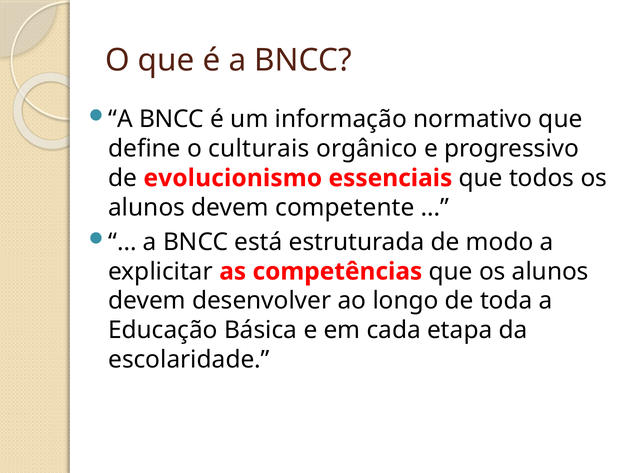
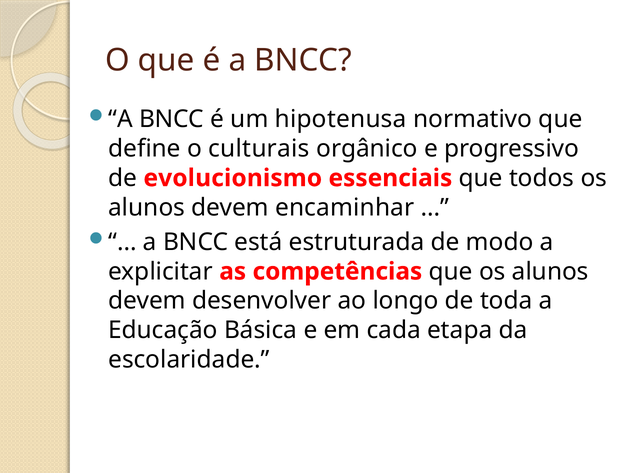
informação: informação -> hipotenusa (341, 119)
competente: competente -> encaminhar (345, 207)
